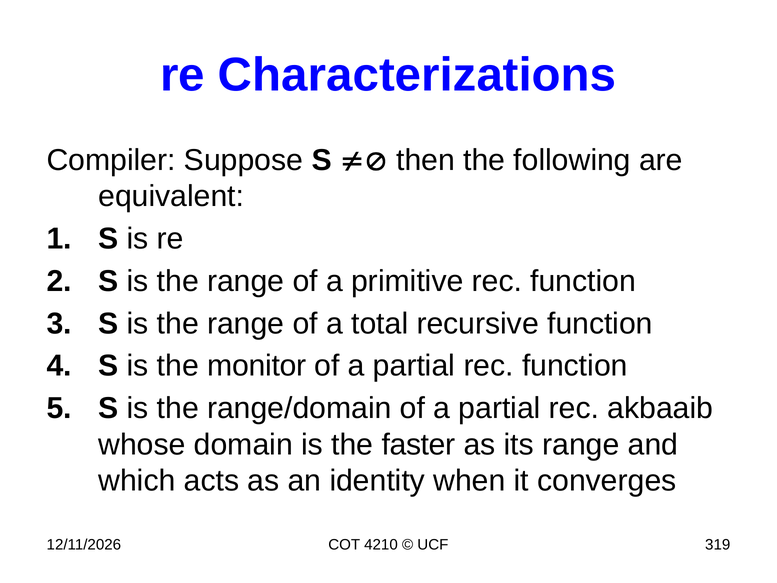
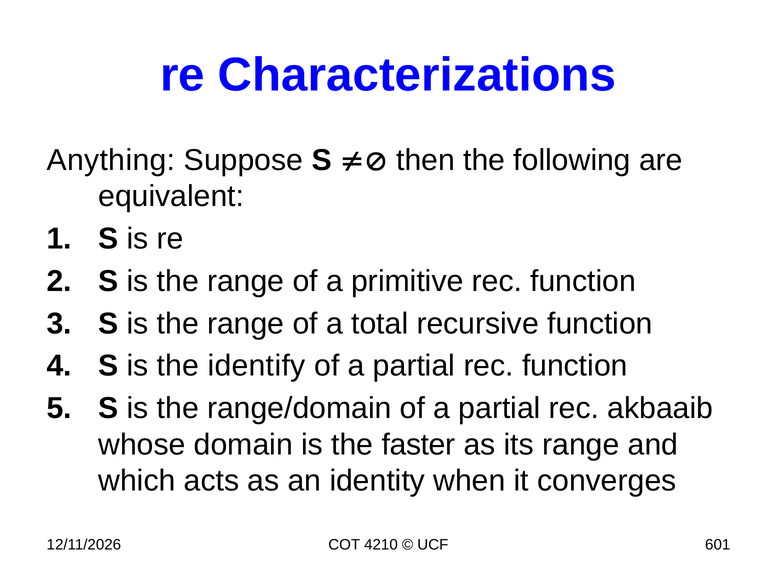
Compiler: Compiler -> Anything (111, 160)
monitor: monitor -> identify (256, 366)
319: 319 -> 601 (718, 545)
